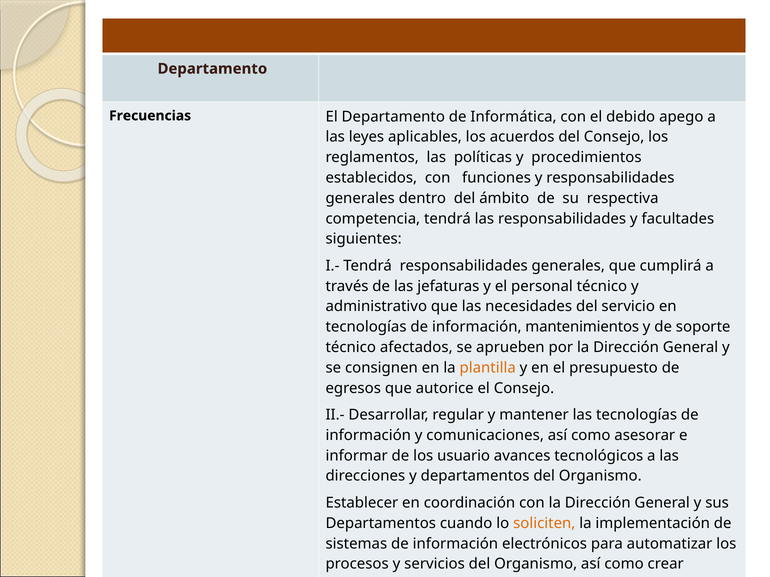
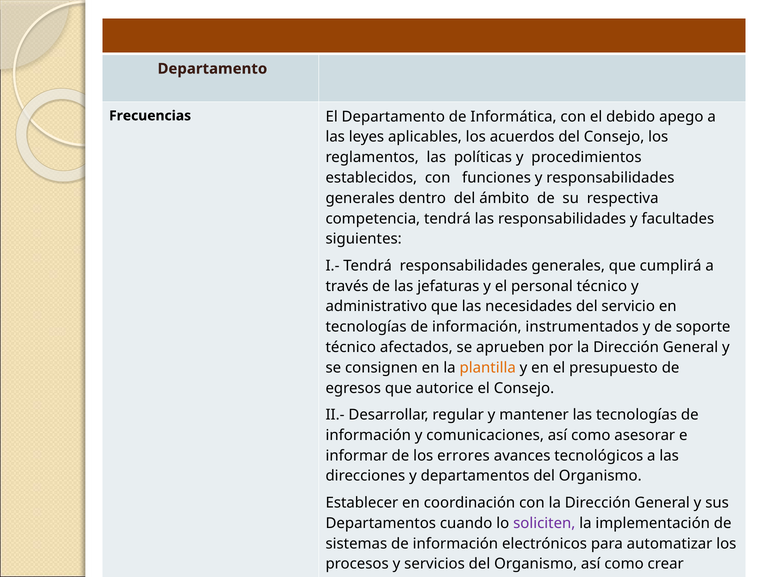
mantenimientos: mantenimientos -> instrumentados (582, 327)
usuario: usuario -> errores (464, 456)
soliciten colour: orange -> purple (544, 524)
